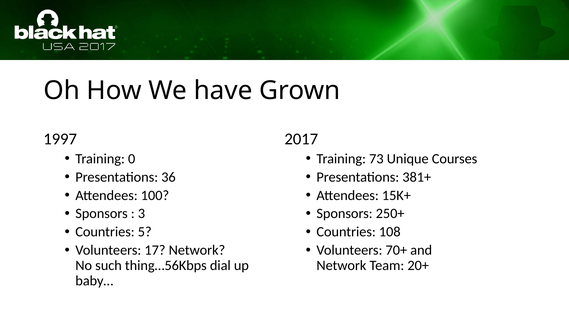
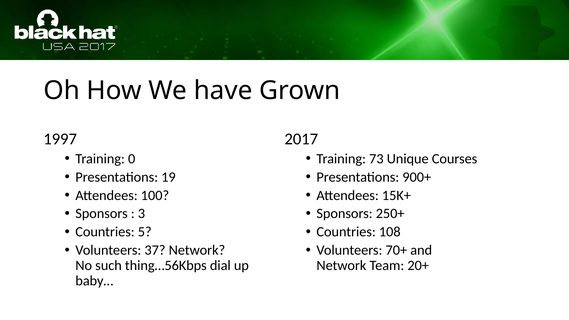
36: 36 -> 19 (168, 177)
381+: 381+ -> 900+ (417, 177)
17: 17 -> 37 (155, 250)
